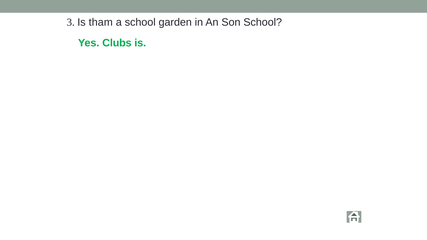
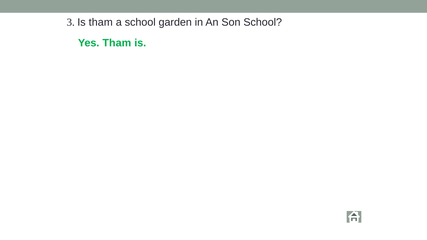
Yes Clubs: Clubs -> Tham (117, 43)
